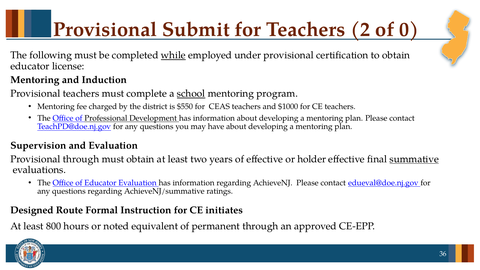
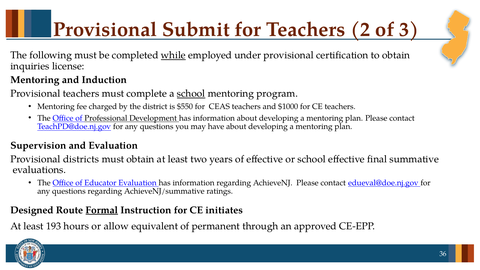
0: 0 -> 3 (409, 29)
educator: educator -> inquiries (30, 66)
Provisional through: through -> districts (81, 159)
or holder: holder -> school (312, 159)
summative underline: present -> none (414, 159)
Formal underline: none -> present (102, 210)
800: 800 -> 193 (54, 226)
noted: noted -> allow (116, 226)
